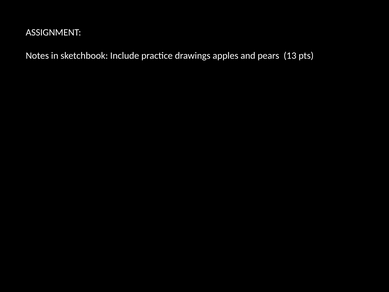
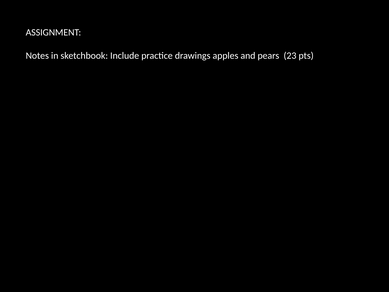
13: 13 -> 23 (290, 56)
